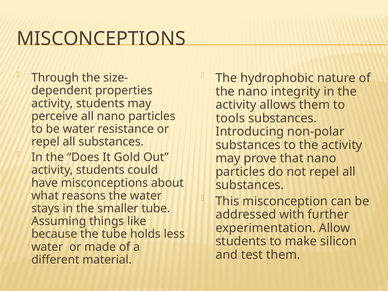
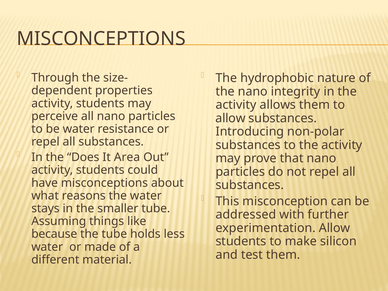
tools: tools -> allow (231, 118)
Gold: Gold -> Area (127, 157)
